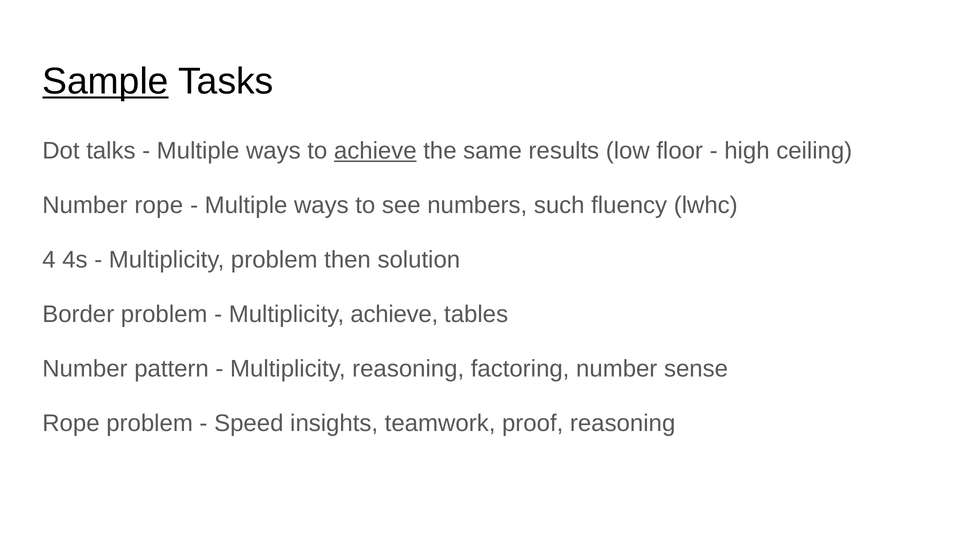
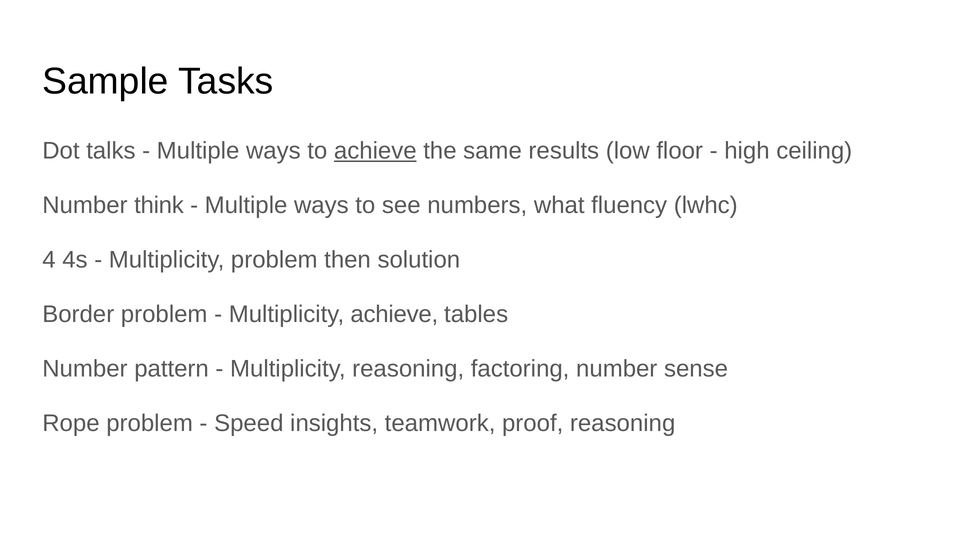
Sample underline: present -> none (106, 81)
Number rope: rope -> think (159, 205)
such: such -> what (559, 205)
